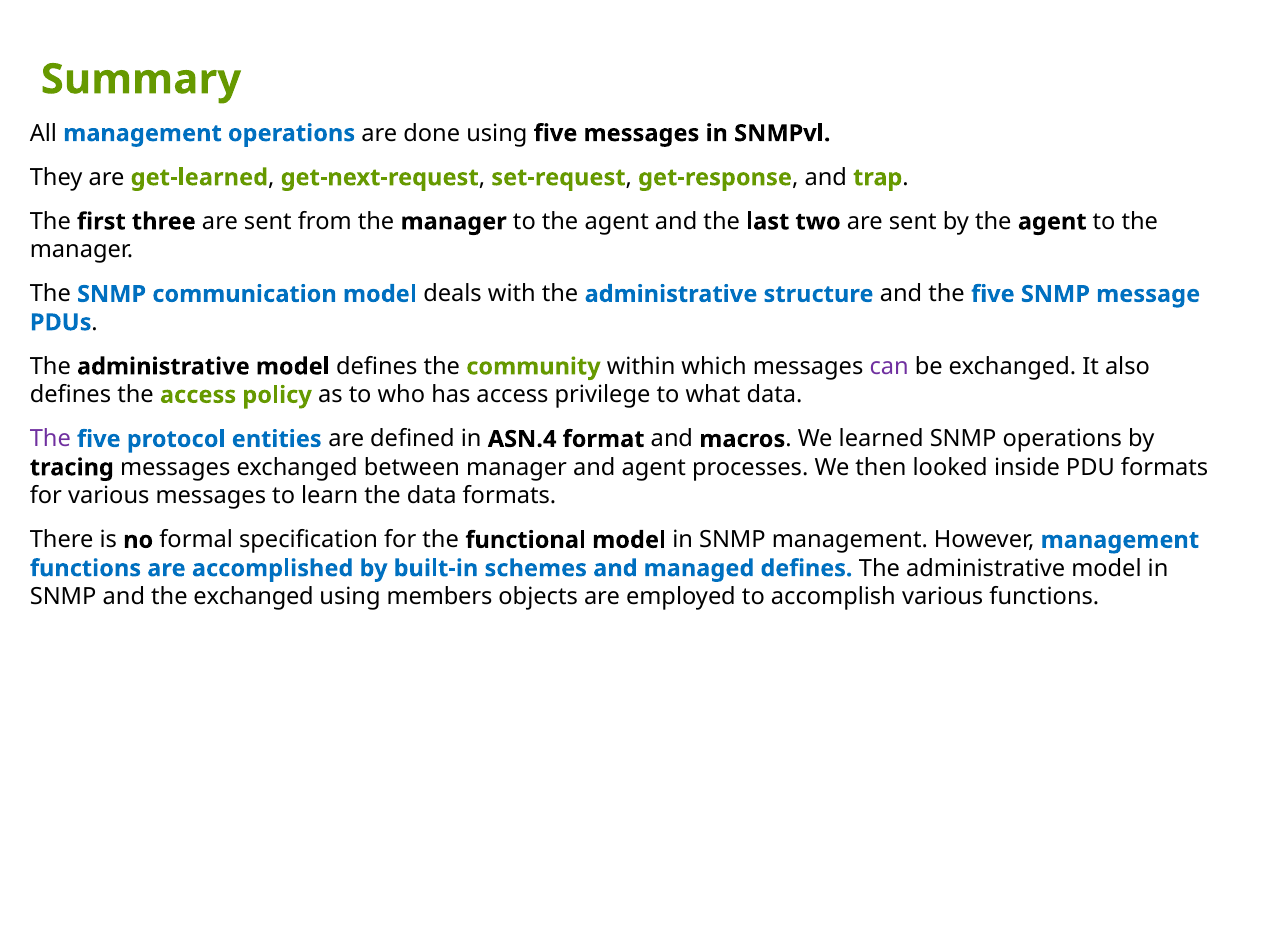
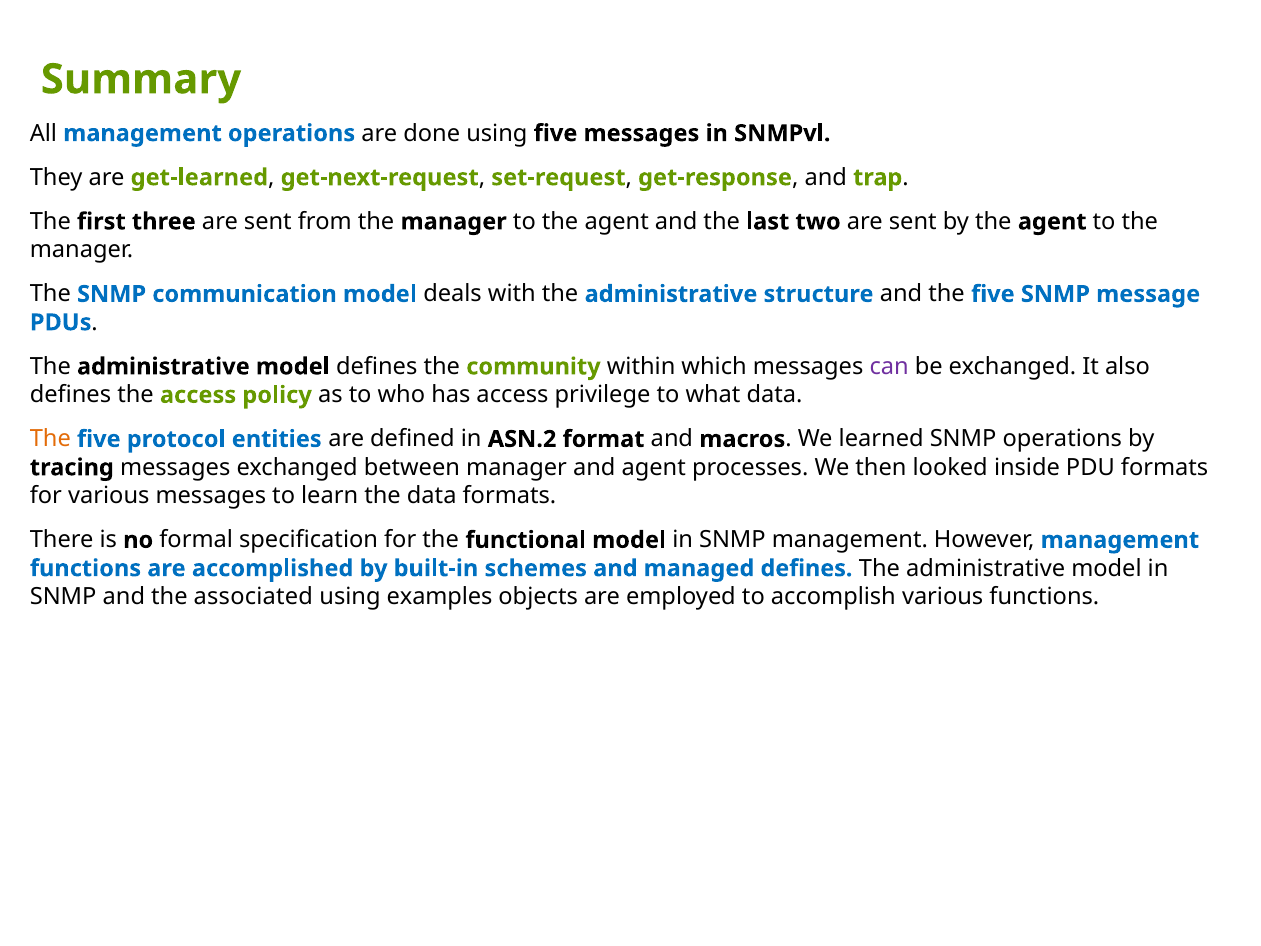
The colour: purple -> orange (50, 439)
ASN.4: ASN.4 -> ASN.2 (522, 439)
the exchanged: exchanged -> associated (253, 597)
members: members -> examples (439, 597)
